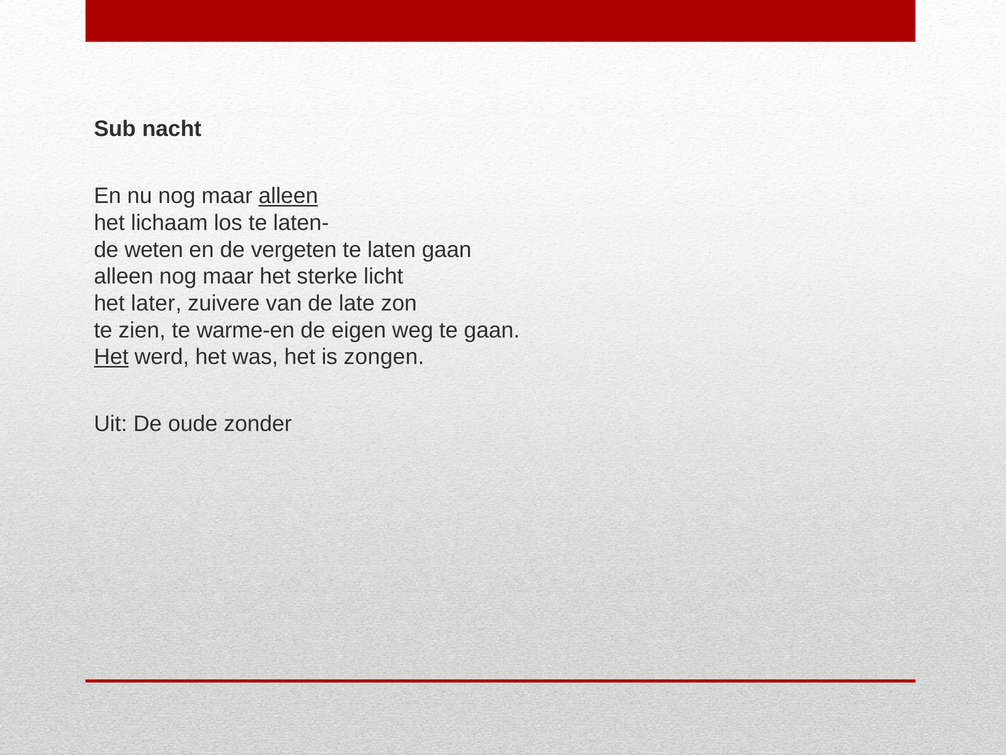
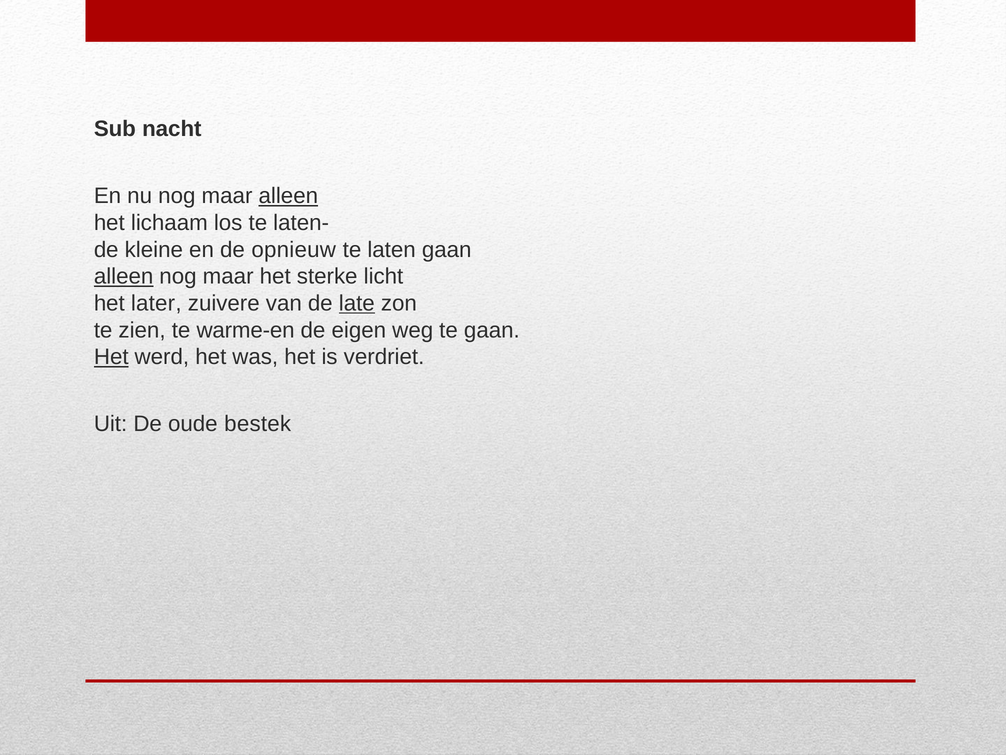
weten: weten -> kleine (154, 250)
vergeten: vergeten -> opnieuw (294, 250)
alleen underline: none -> present (124, 276)
late underline: none -> present (357, 303)
zongen: zongen -> verdriet (384, 357)
zonder: zonder -> bestek (258, 424)
